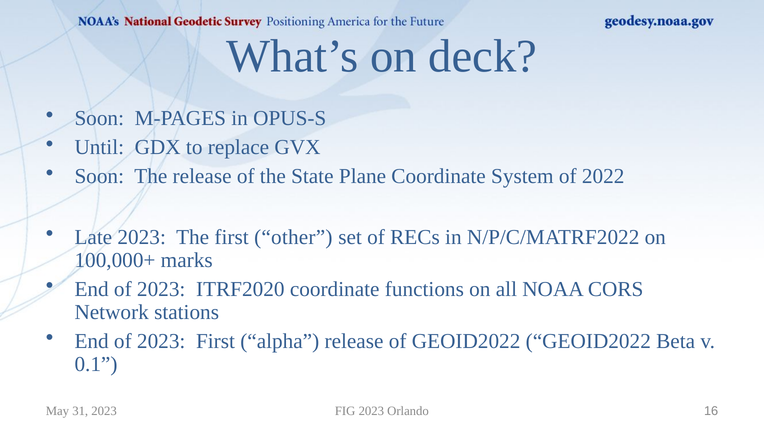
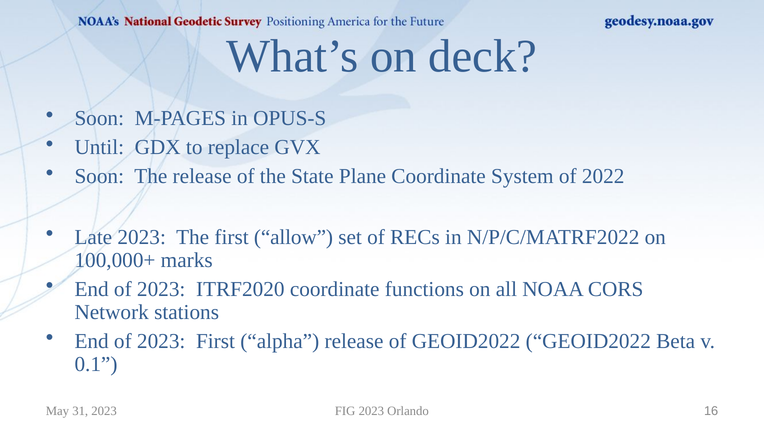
other: other -> allow (294, 237)
